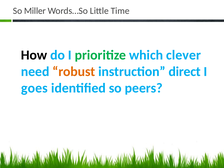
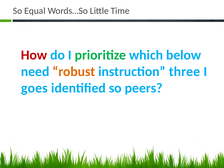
Miller: Miller -> Equal (35, 11)
How colour: black -> red (34, 55)
clever: clever -> below (184, 55)
direct: direct -> three (184, 72)
